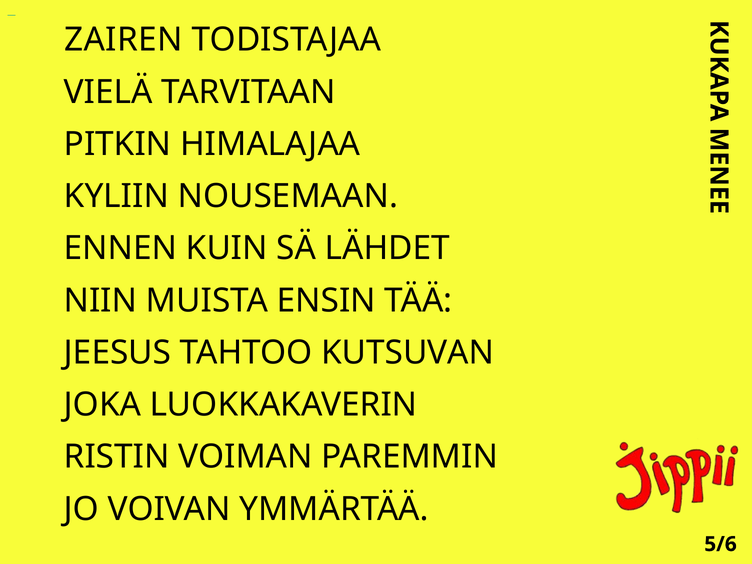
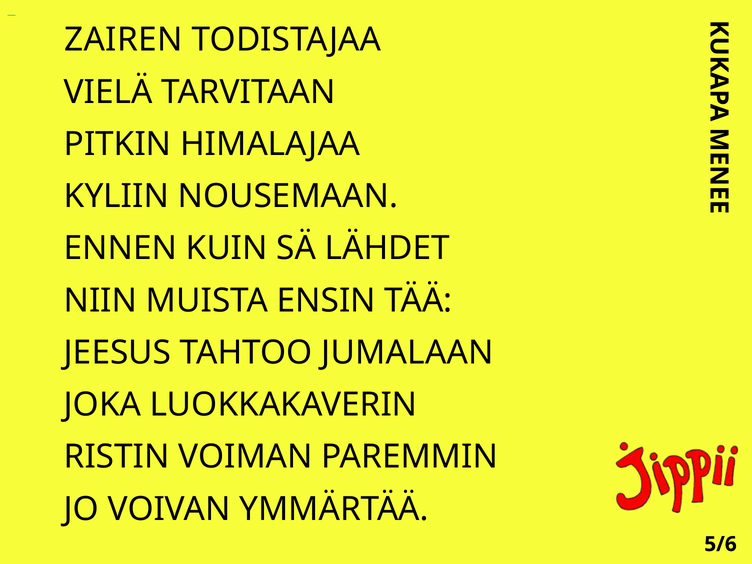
KUTSUVAN: KUTSUVAN -> JUMALAAN (407, 353)
